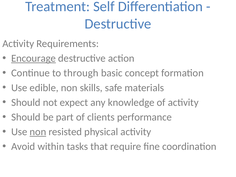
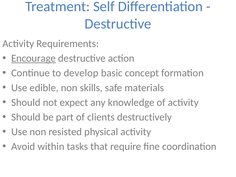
through: through -> develop (81, 73)
performance: performance -> destructively (144, 117)
non underline: present -> none (38, 132)
